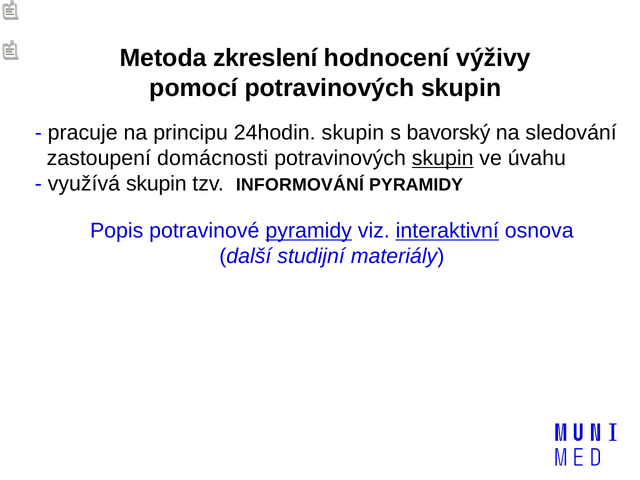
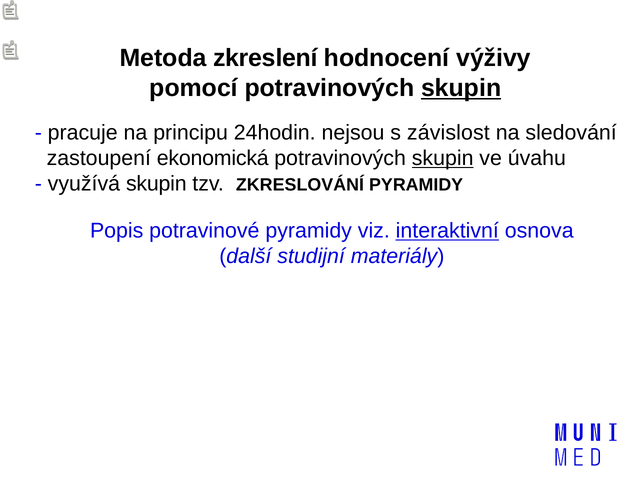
skupin underline: none -> present (461, 88)
24hodin skupin: skupin -> nejsou (353, 133)
bavorský: bavorský -> závislost (448, 133)
domácnosti: domácnosti -> ekonomická (213, 158)
INFORMOVÁNÍ: INFORMOVÁNÍ -> ZKRESLOVÁNÍ (300, 185)
pyramidy underline: present -> none (309, 231)
